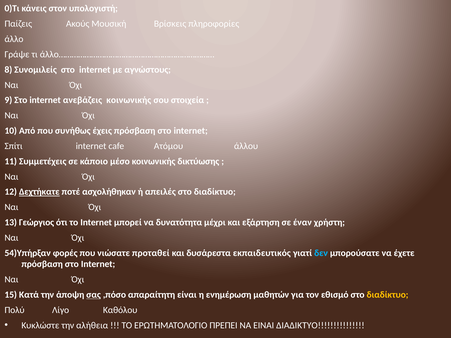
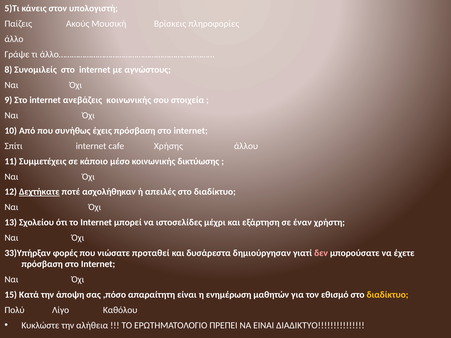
0)Τι: 0)Τι -> 5)Τι (12, 9)
Ατόμου: Ατόμου -> Χρήσης (168, 146)
Γεώργιος: Γεώργιος -> Σχολείου (36, 223)
δυνατότητα: δυνατότητα -> ιστοσελίδες (179, 223)
54)Υπήρξαν: 54)Υπήρξαν -> 33)Υπήρξαν (28, 253)
εκπαιδευτικός: εκπαιδευτικός -> δημιούργησαν (262, 253)
δεν colour: light blue -> pink (321, 253)
σας underline: present -> none (94, 295)
